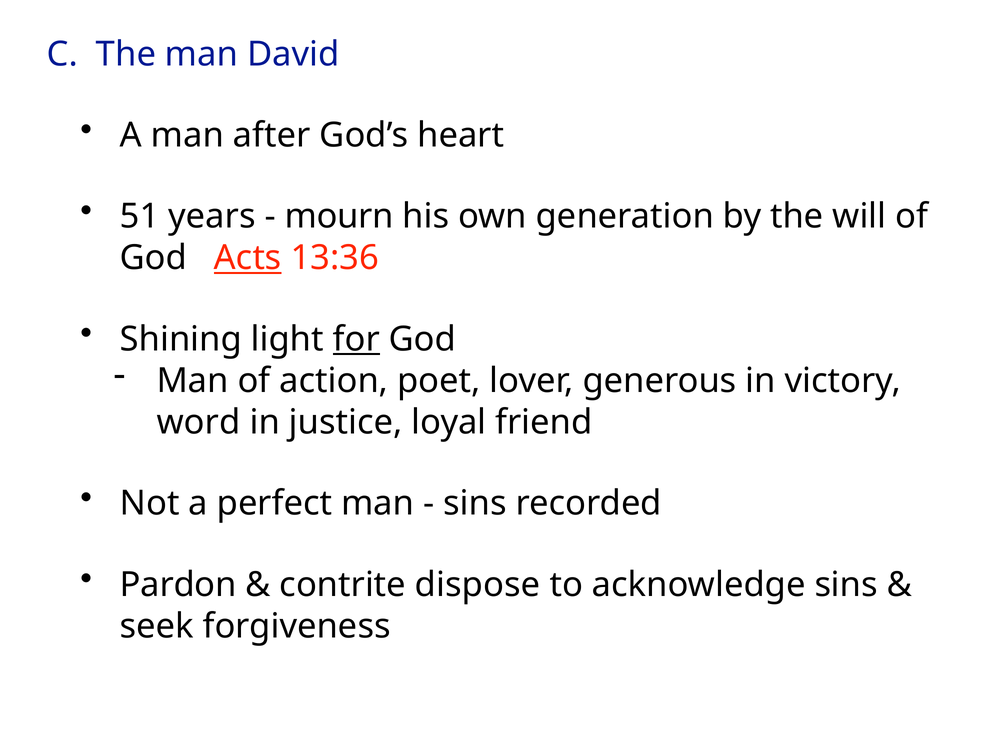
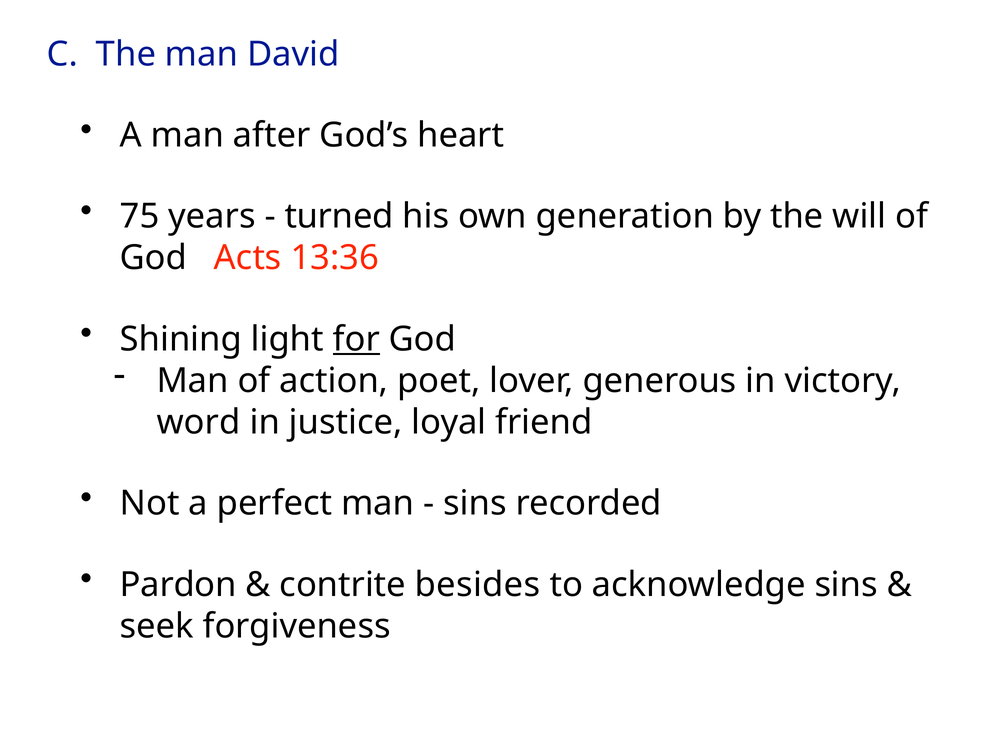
51: 51 -> 75 (140, 216)
mourn: mourn -> turned (339, 216)
Acts underline: present -> none (248, 258)
dispose: dispose -> besides (478, 584)
